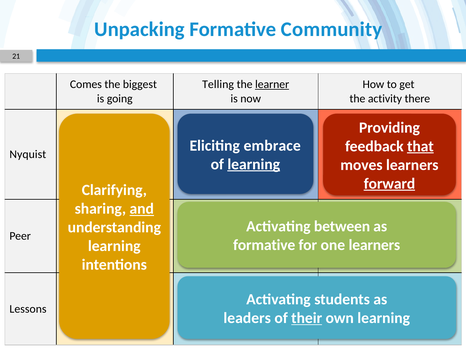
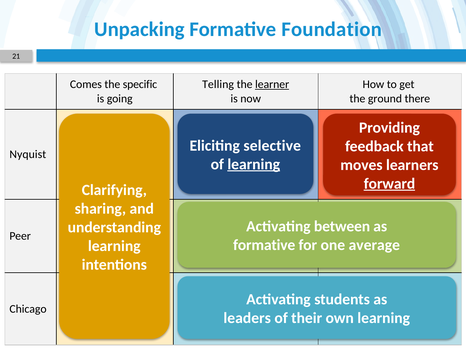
Community: Community -> Foundation (332, 29)
biggest: biggest -> specific (140, 84)
activity: activity -> ground (385, 99)
embrace: embrace -> selective (272, 145)
that underline: present -> none (420, 146)
and underline: present -> none (142, 208)
one learners: learners -> average (374, 245)
Lessons: Lessons -> Chicago (28, 308)
their underline: present -> none (307, 318)
